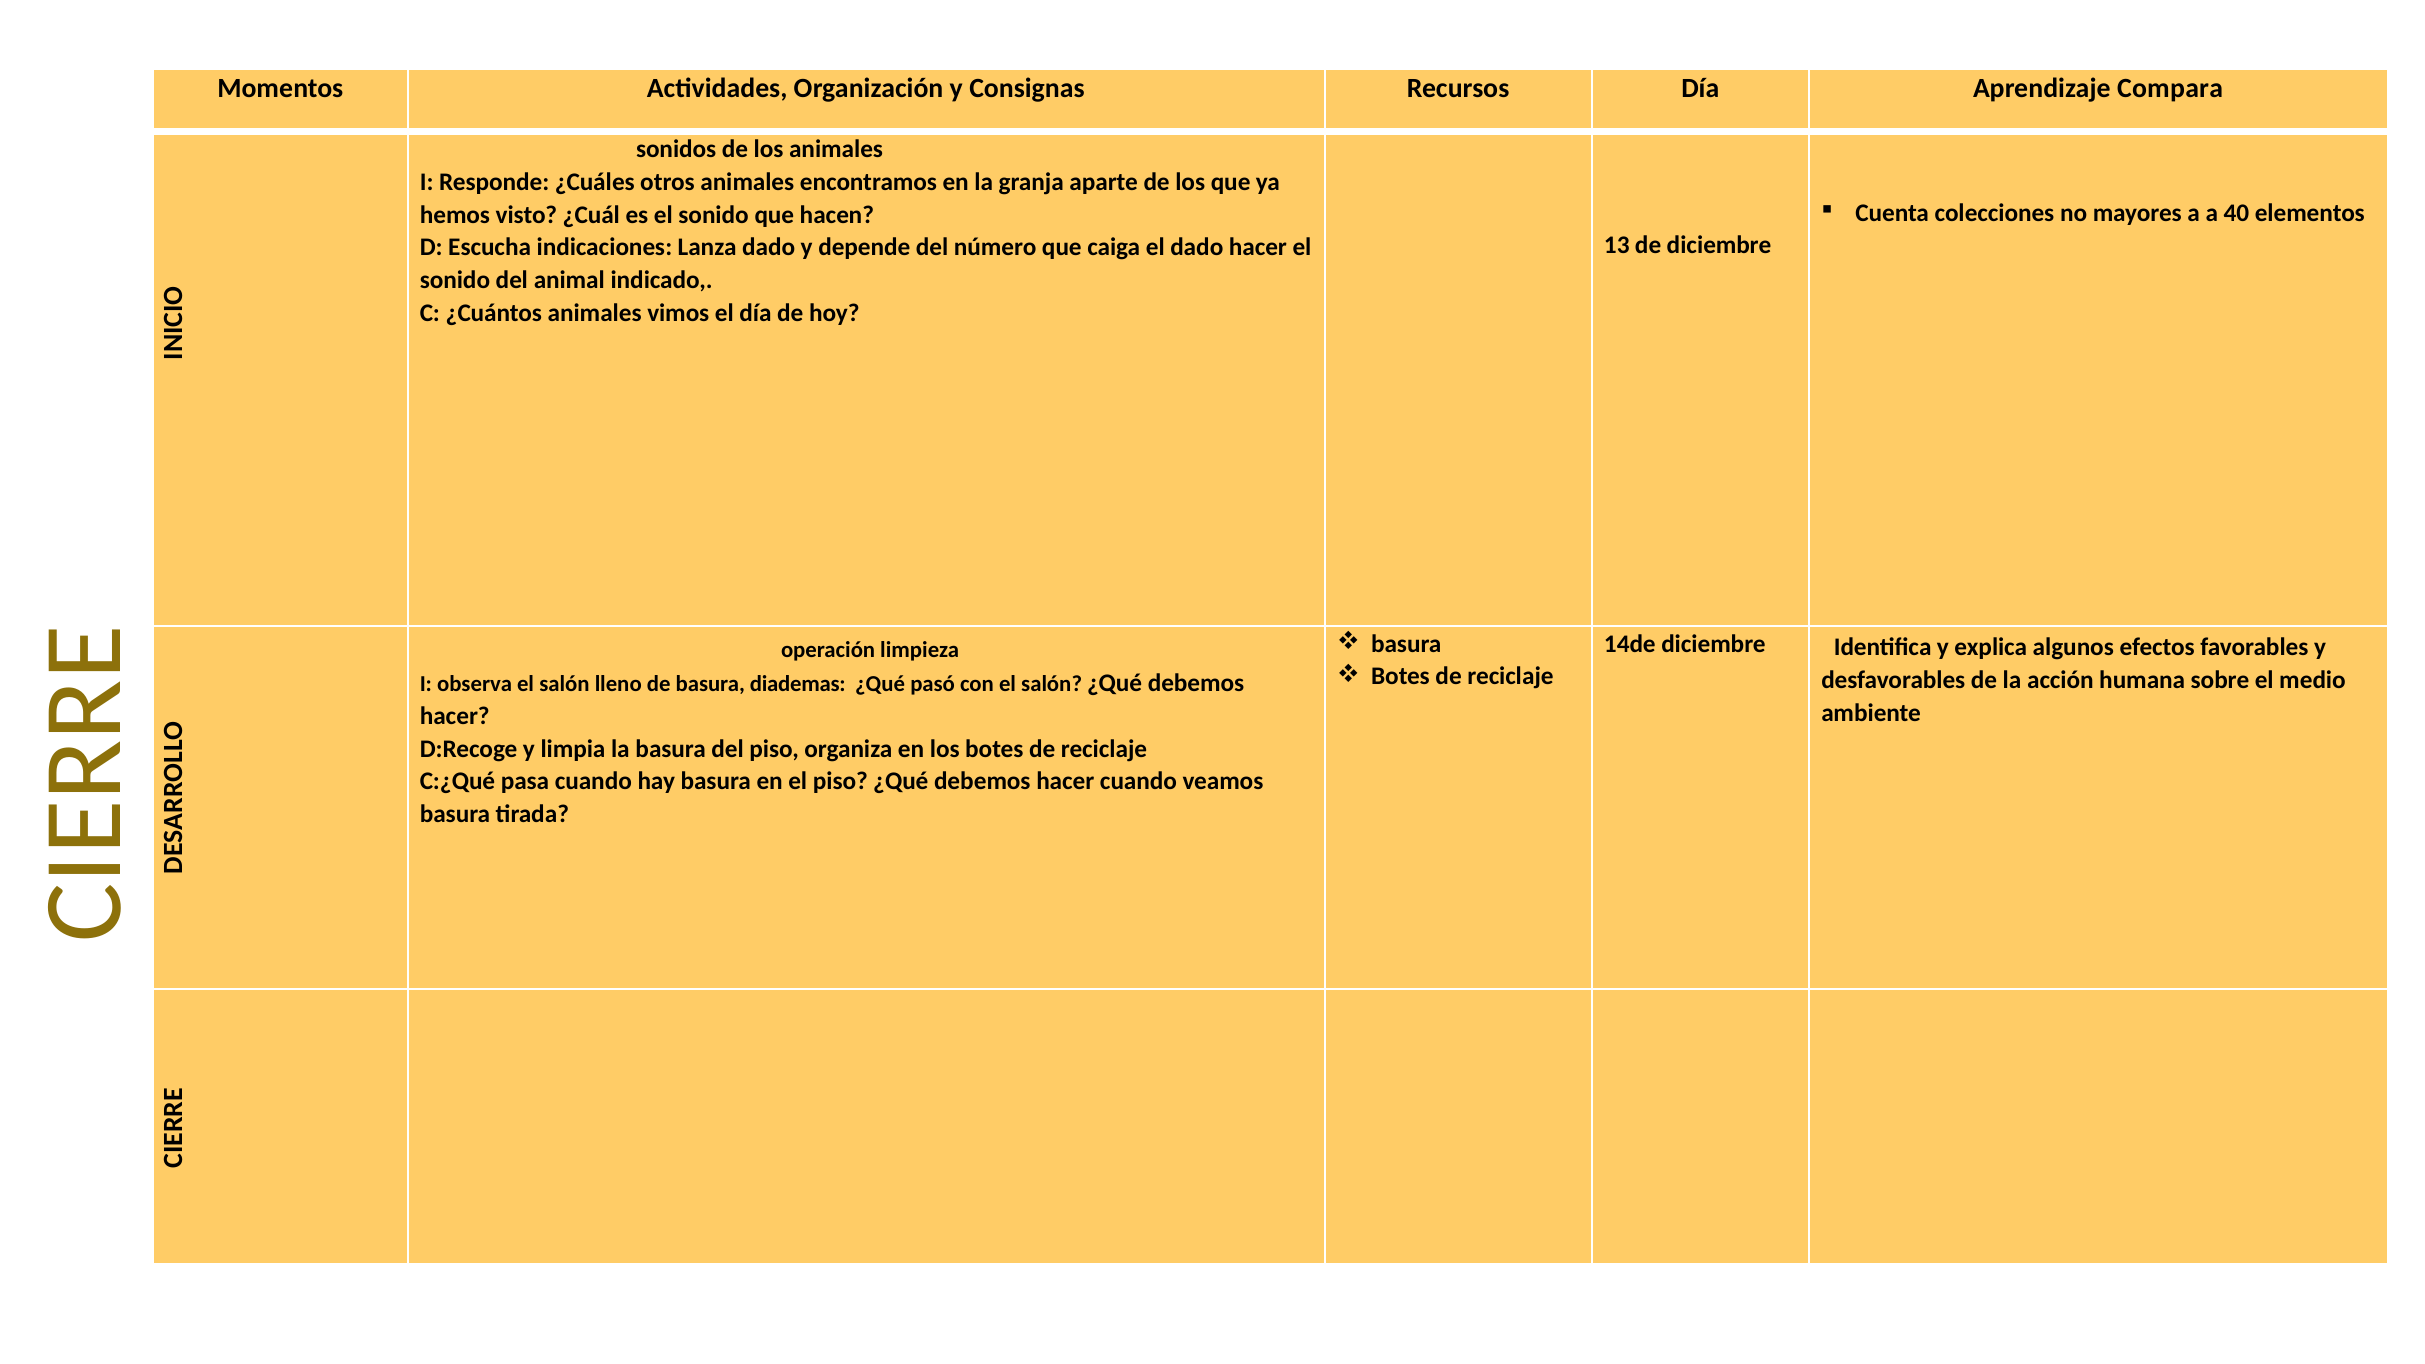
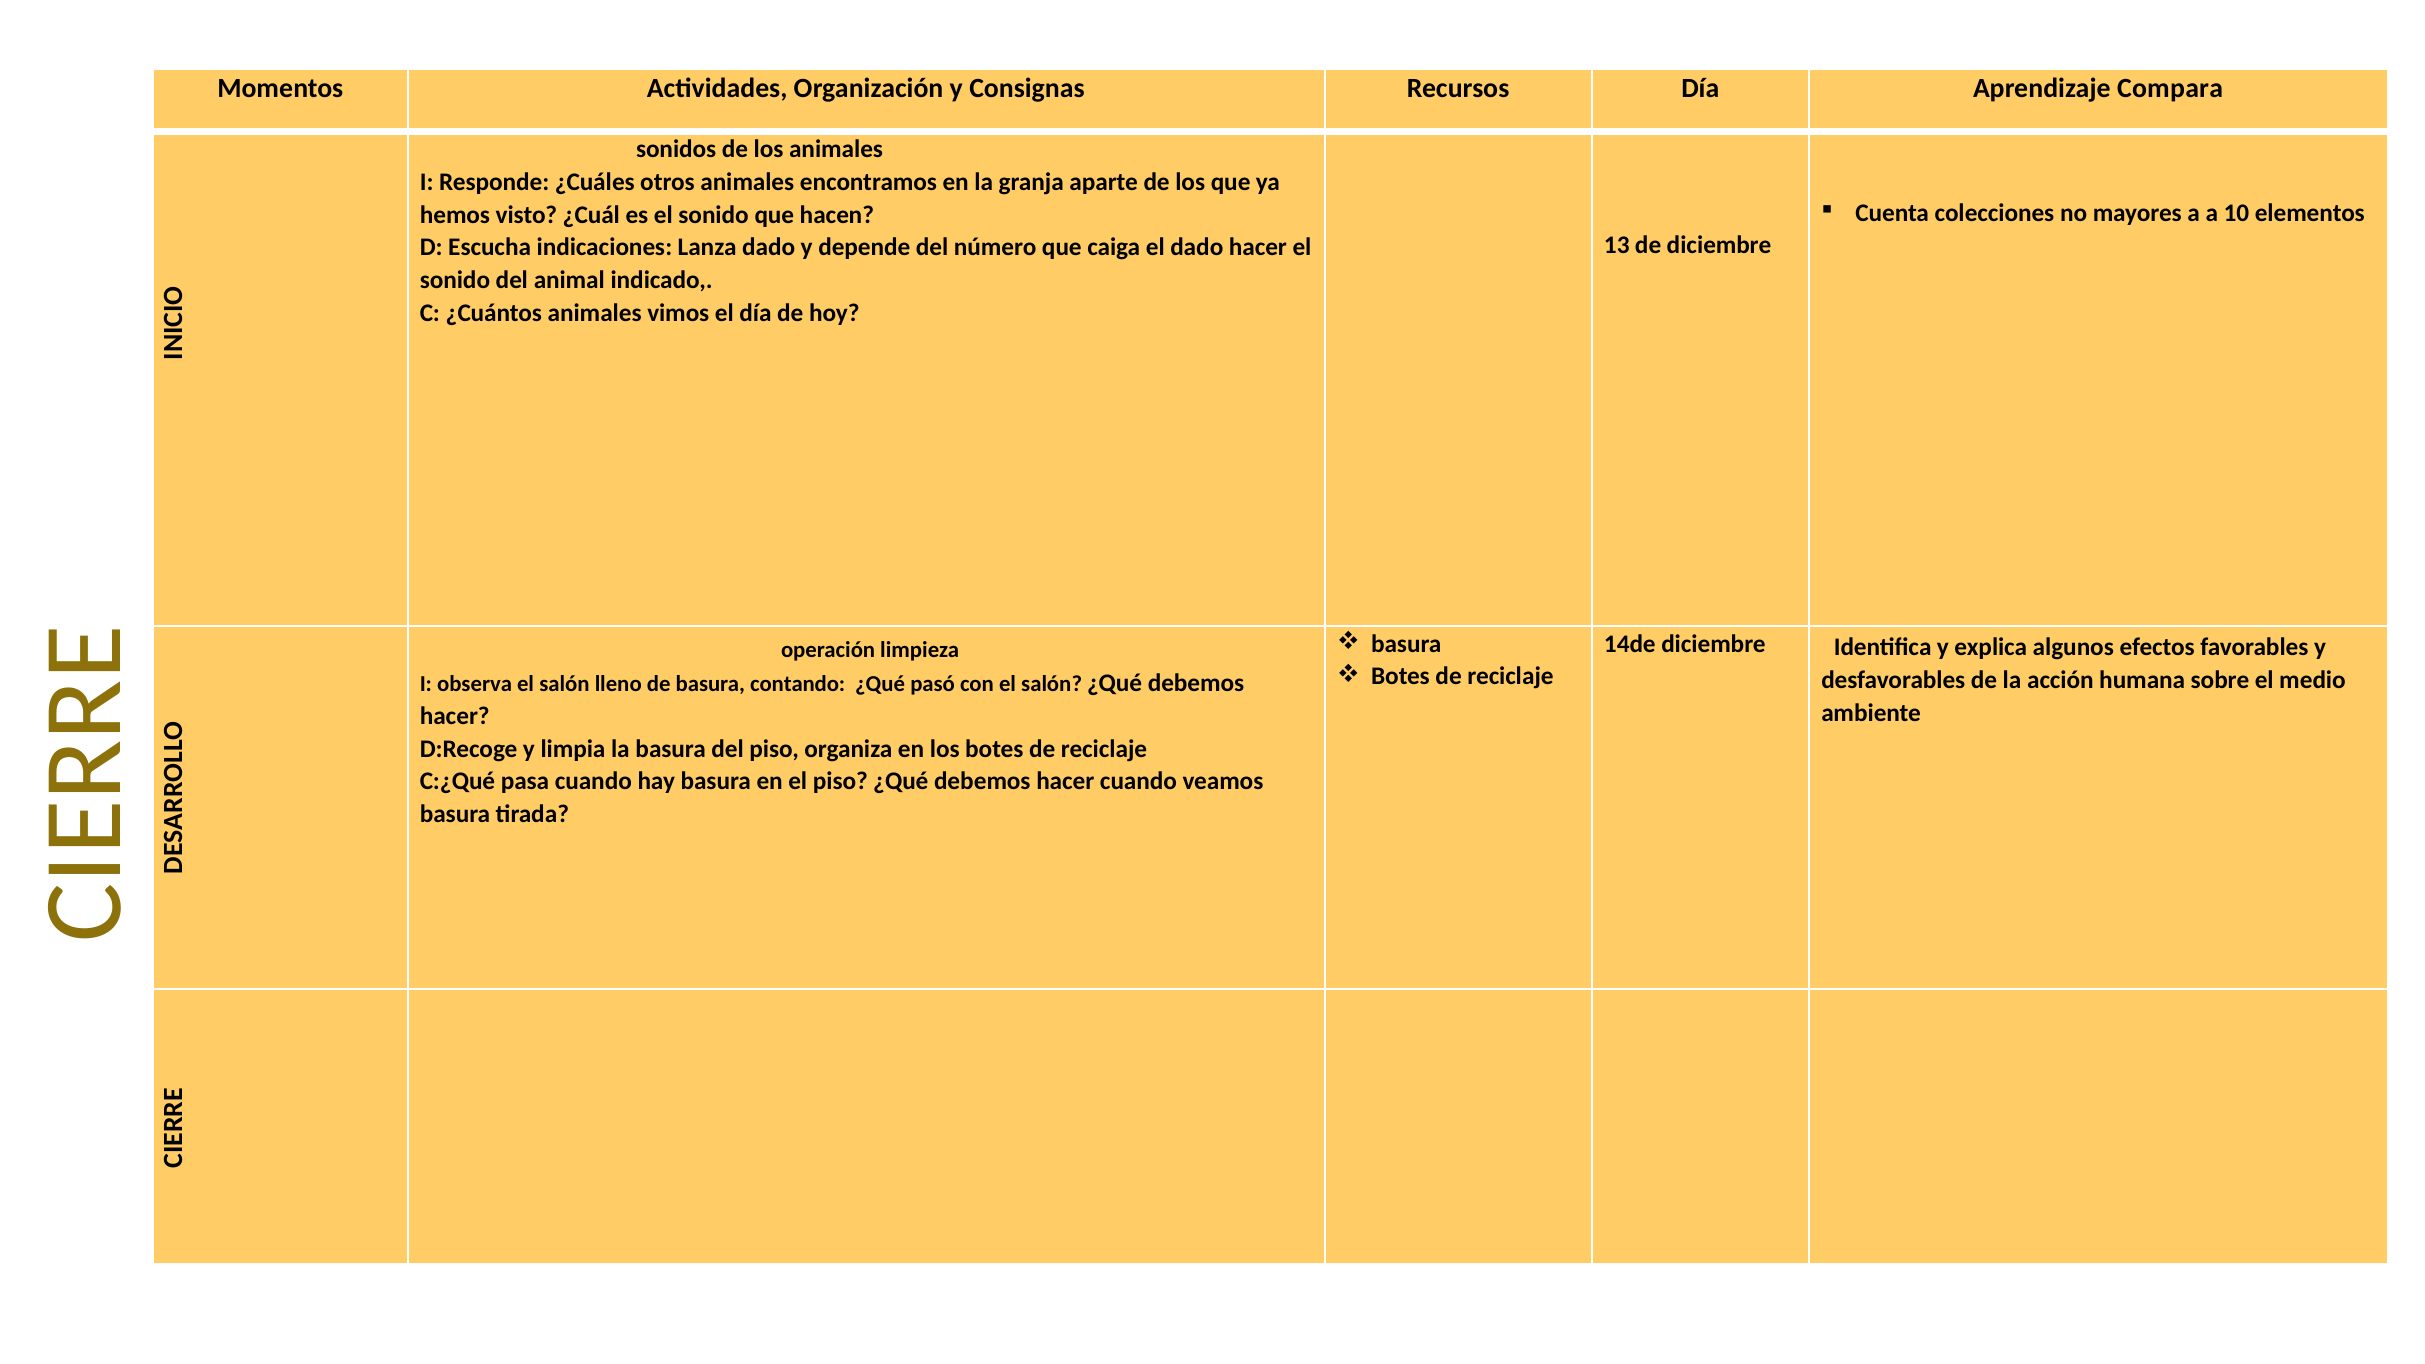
40: 40 -> 10 (2236, 213)
diademas: diademas -> contando (798, 684)
